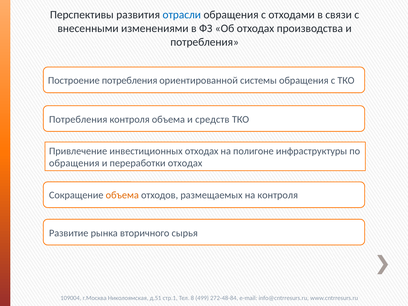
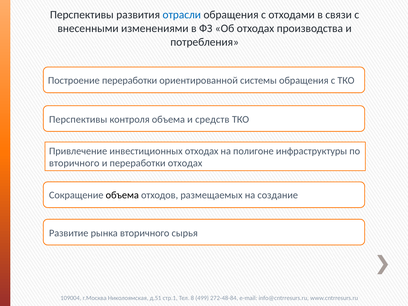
Построение потребления: потребления -> переработки (130, 80)
Потребления: Потребления -> Перспективы (78, 119)
обращения: обращения -> вторичного (74, 163)
объема colour: orange -> black (122, 195)
на контроля: контроля -> создание (278, 195)
